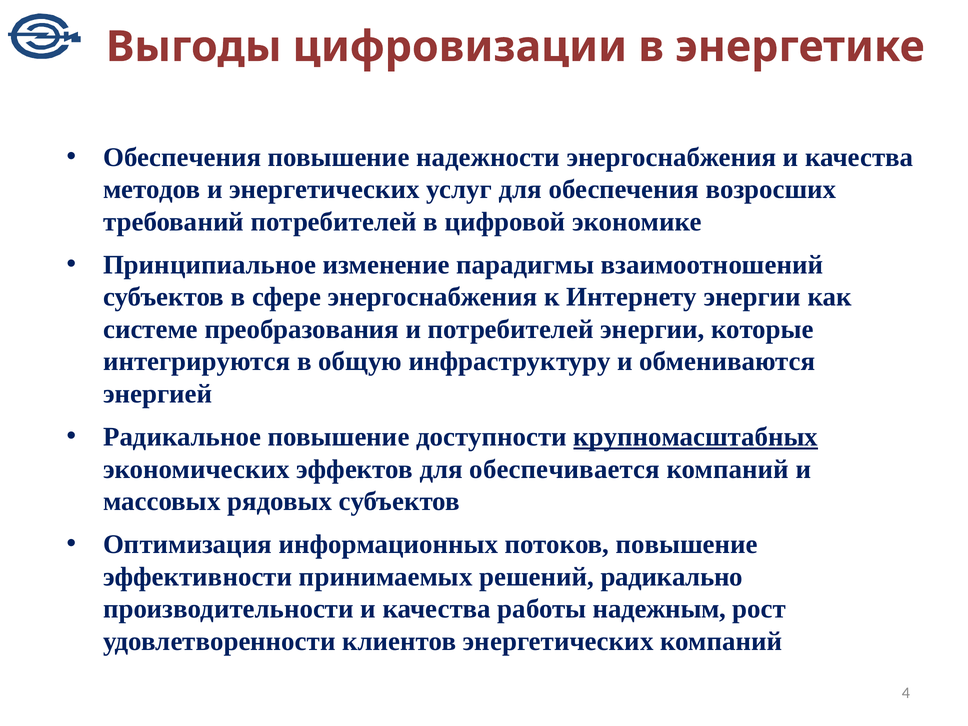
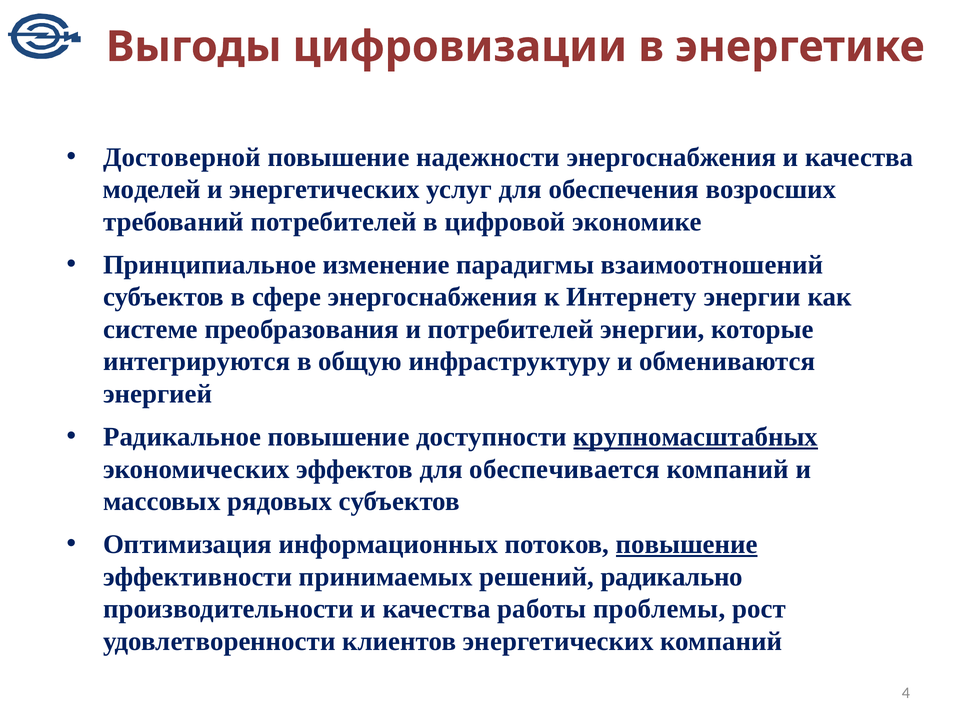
Обеспечения: Обеспечения -> Достоверной (182, 157)
методов: методов -> моделей (152, 189)
повышение underline: none -> present (687, 544)
надежным: надежным -> проблемы (659, 609)
